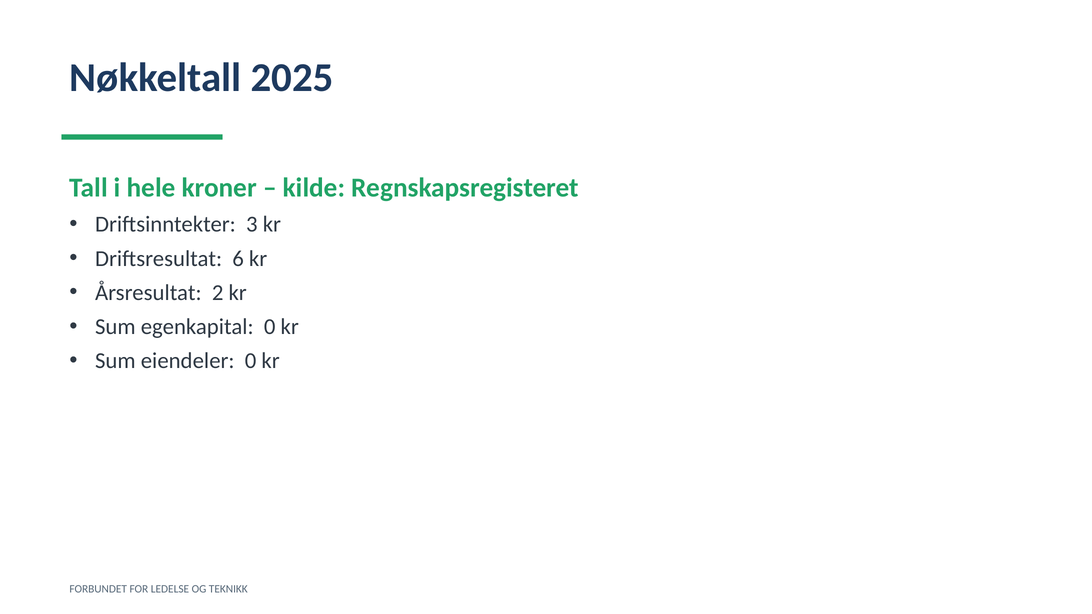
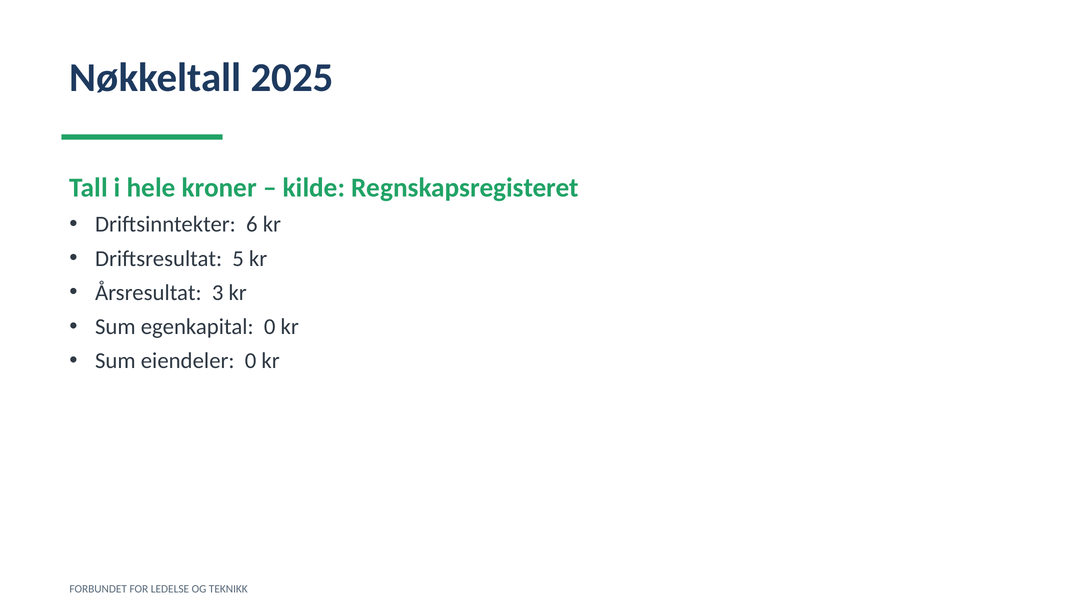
3: 3 -> 6 (252, 225)
6: 6 -> 5 (238, 259)
2: 2 -> 3 (218, 293)
